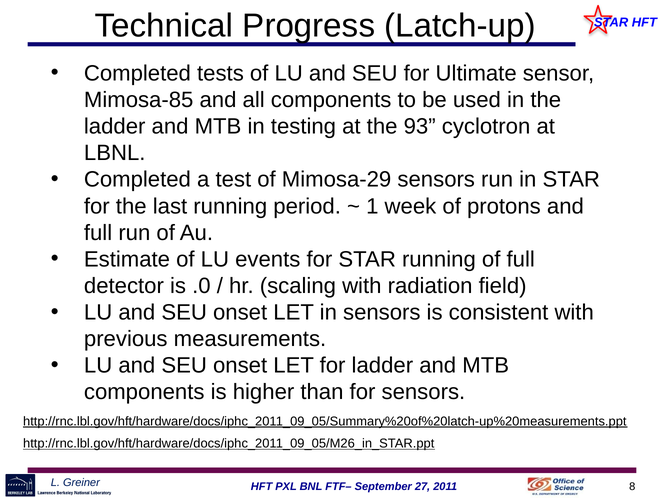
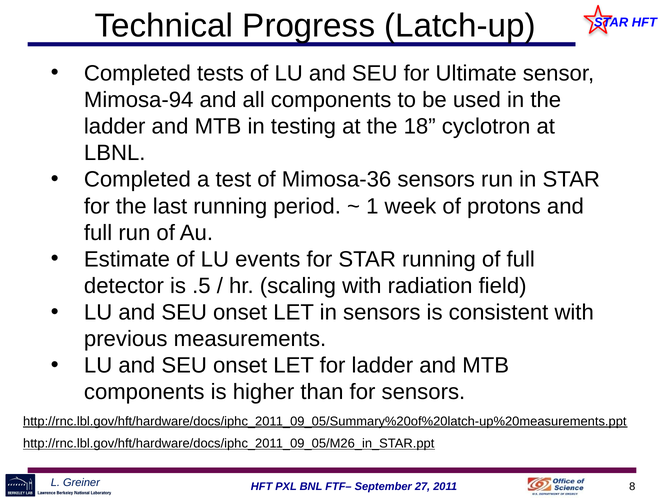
Mimosa-85: Mimosa-85 -> Mimosa-94 (139, 100)
93: 93 -> 18 (420, 127)
Mimosa-29: Mimosa-29 -> Mimosa-36 (337, 180)
.0: .0 -> .5 (201, 286)
